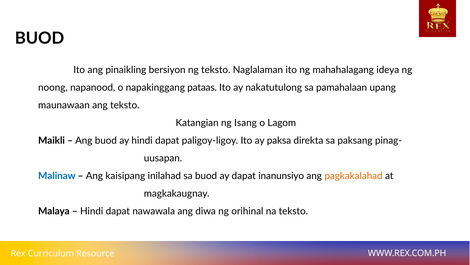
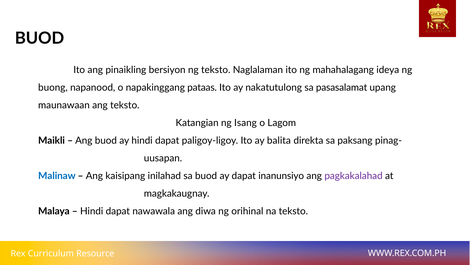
noong: noong -> buong (53, 87)
pamahalaan: pamahalaan -> pasasalamat (342, 87)
paksa: paksa -> balita (279, 140)
pagkakalahad colour: orange -> purple (354, 175)
